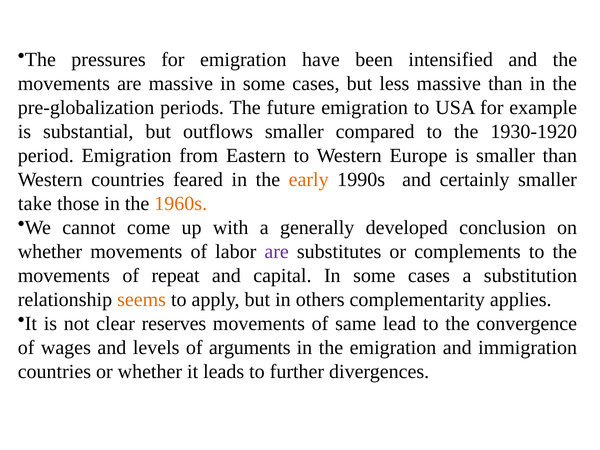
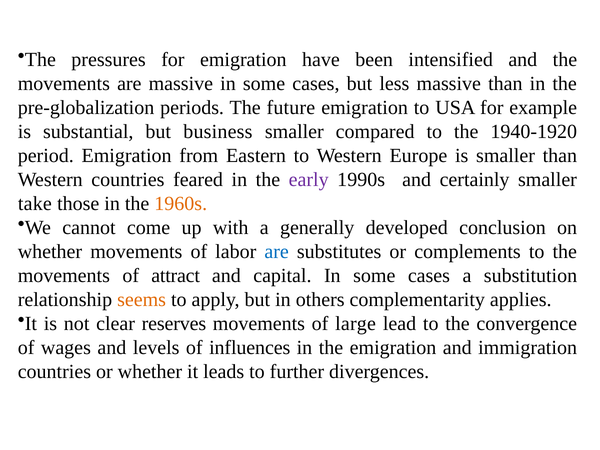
outflows: outflows -> business (218, 131)
1930-1920: 1930-1920 -> 1940-1920 (534, 131)
early colour: orange -> purple (309, 179)
are colour: purple -> blue (277, 251)
repeat: repeat -> attract (176, 275)
same: same -> large (356, 323)
arguments: arguments -> influences (250, 347)
